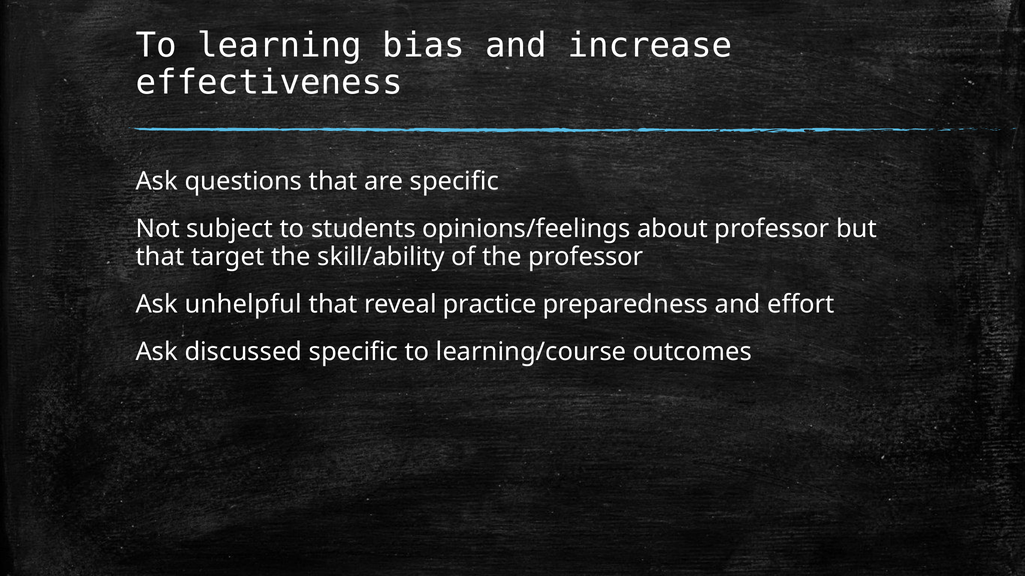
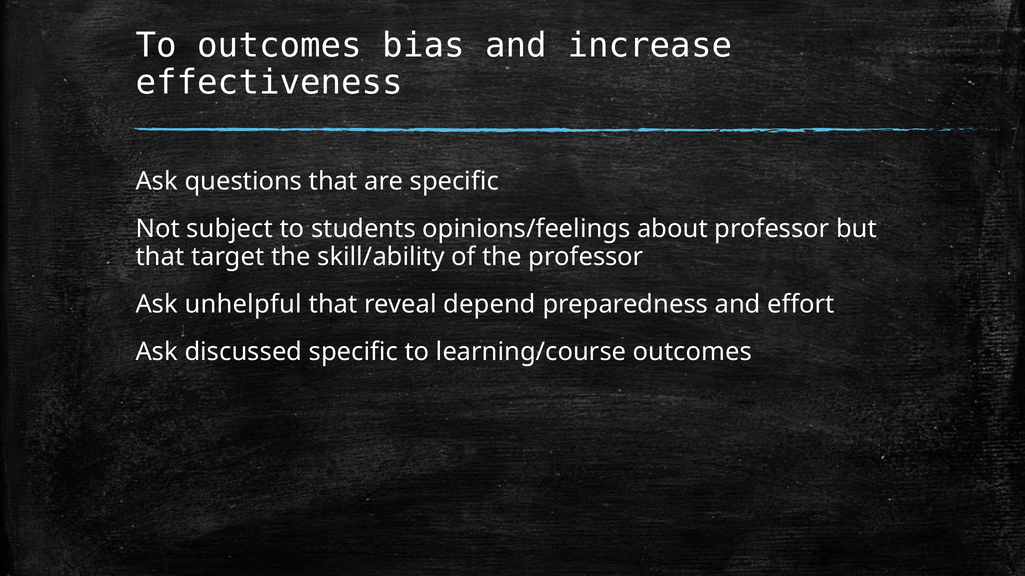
To learning: learning -> outcomes (280, 46)
practice: practice -> depend (490, 304)
